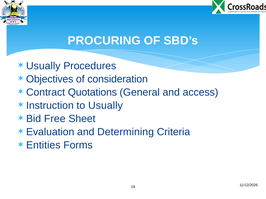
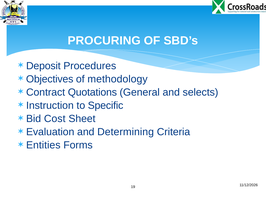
Usually: Usually -> Deposit (43, 66)
consideration: consideration -> methodology (118, 79)
access: access -> selects (200, 93)
to Usually: Usually -> Specific (106, 106)
Free: Free -> Cost (55, 119)
